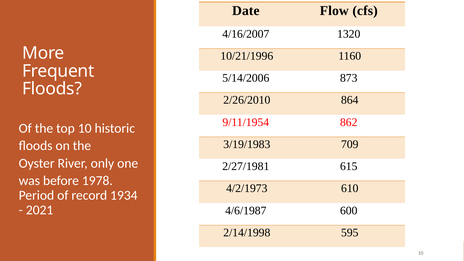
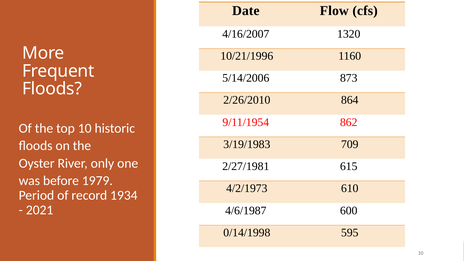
1978: 1978 -> 1979 (97, 181)
2/14/1998: 2/14/1998 -> 0/14/1998 (247, 233)
